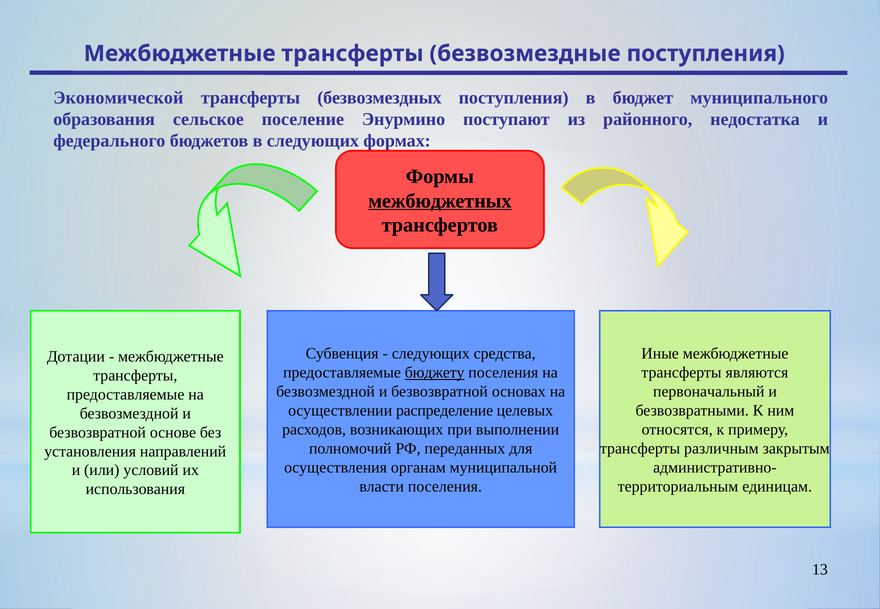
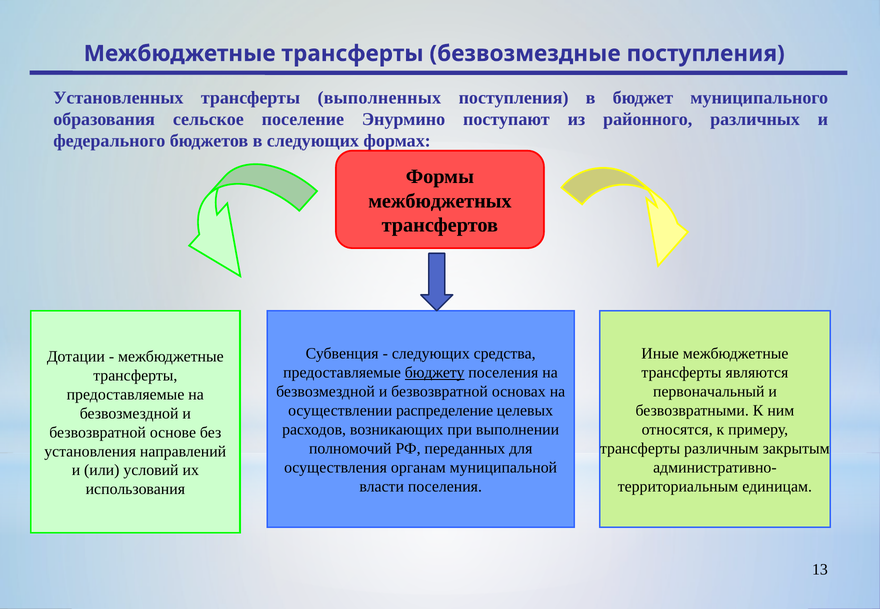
Экономической: Экономической -> Установленных (118, 98)
безвозмездных: безвозмездных -> выполненных (379, 98)
недостатка: недостатка -> различных (755, 119)
межбюджетных underline: present -> none (440, 201)
